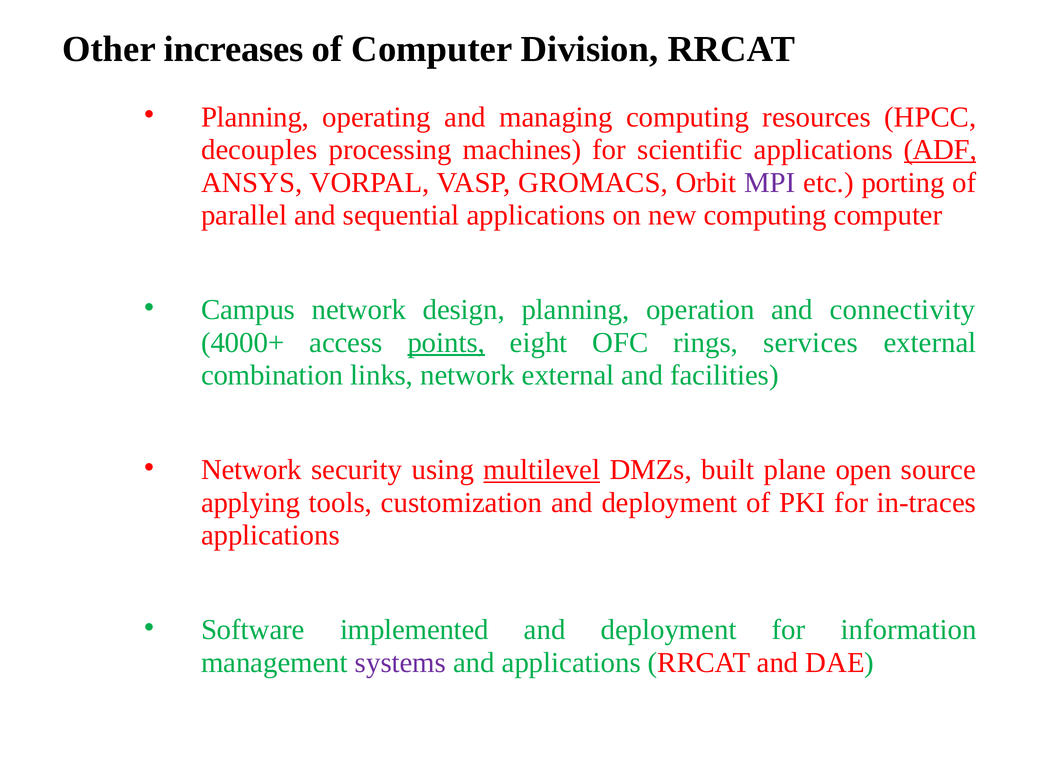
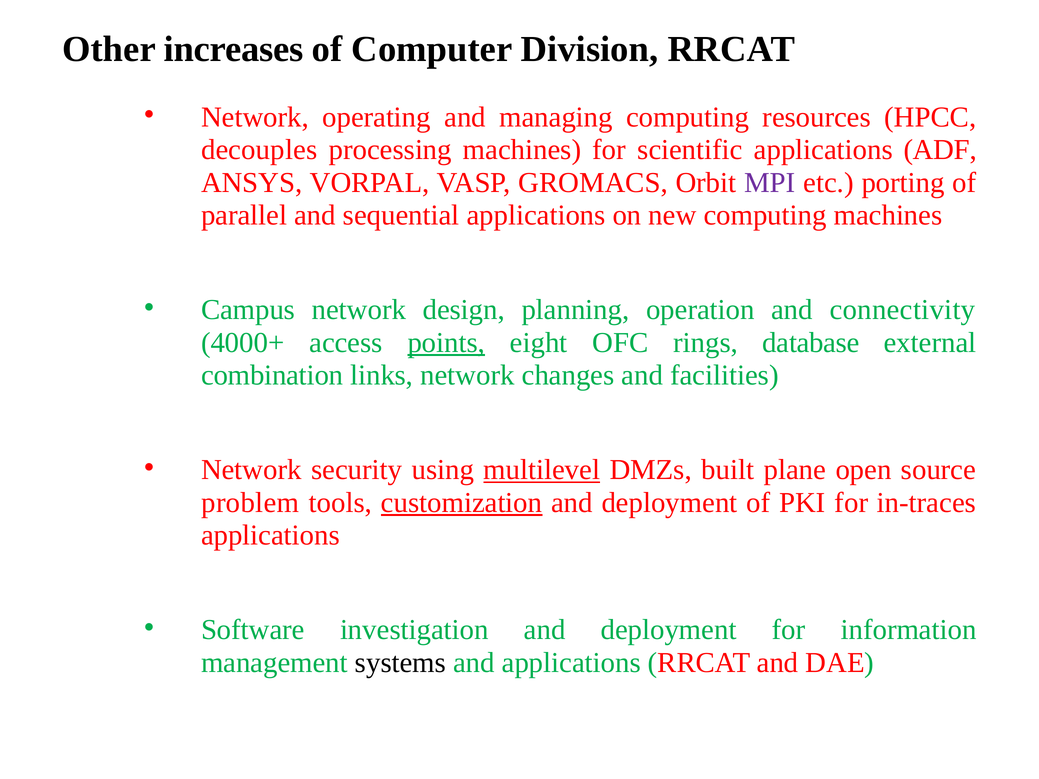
Planning: Planning -> Network (255, 117)
ADF underline: present -> none (940, 150)
computing computer: computer -> machines (888, 215)
services: services -> database (811, 343)
network external: external -> changes (568, 376)
applying: applying -> problem (250, 503)
customization underline: none -> present (462, 503)
implemented: implemented -> investigation (414, 630)
systems colour: purple -> black (400, 663)
